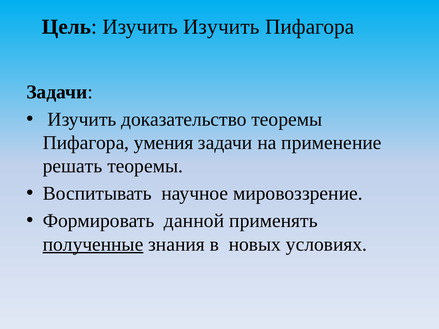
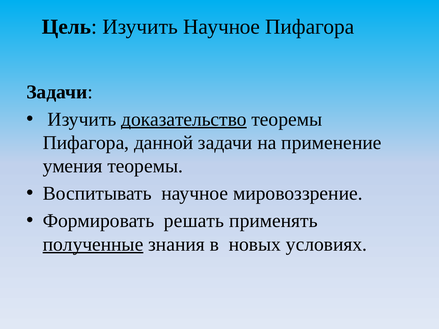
Изучить Изучить: Изучить -> Научное (222, 27)
доказательство underline: none -> present (184, 119)
умения: умения -> данной (164, 143)
решать: решать -> умения (73, 166)
данной: данной -> решать (194, 221)
